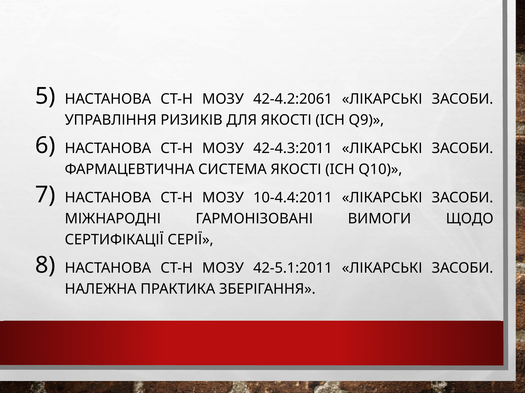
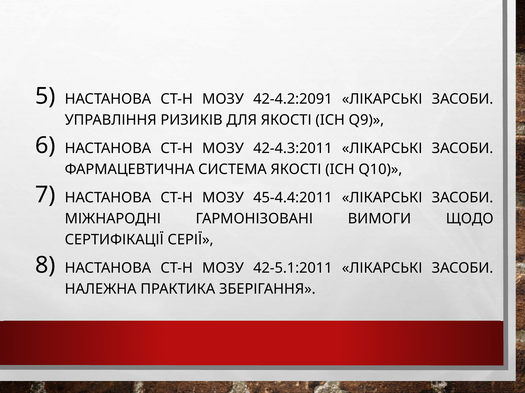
42-4.2:2061: 42-4.2:2061 -> 42-4.2:2091 (293, 99)
10-4.4:2011: 10-4.4:2011 -> 45-4.4:2011 (293, 198)
